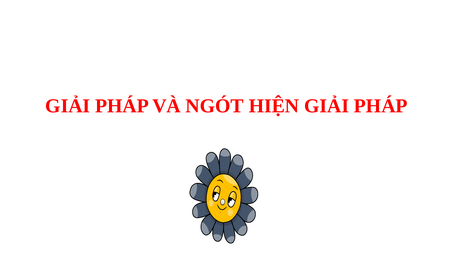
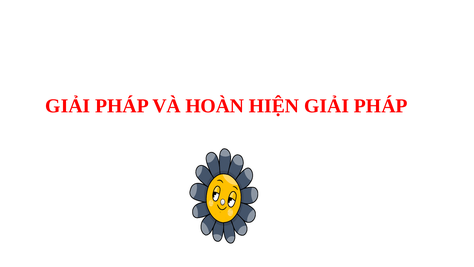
NGÓT: NGÓT -> HOÀN (215, 106)
